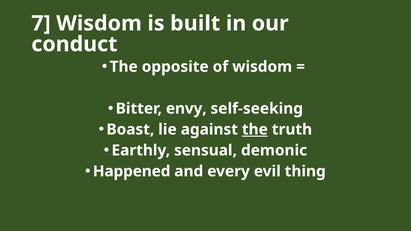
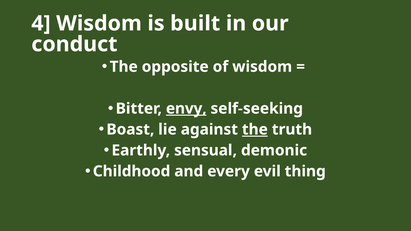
7: 7 -> 4 (41, 23)
envy underline: none -> present (186, 109)
Happened: Happened -> Childhood (132, 171)
